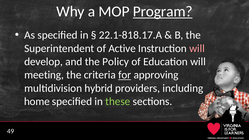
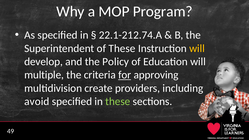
Program underline: present -> none (163, 11)
22.1-818.17.A: 22.1-818.17.A -> 22.1-212.74.A (130, 35)
of Active: Active -> These (122, 48)
will colour: pink -> yellow (197, 48)
meeting: meeting -> multiple (44, 75)
hybrid: hybrid -> create (99, 88)
home: home -> avoid (37, 102)
